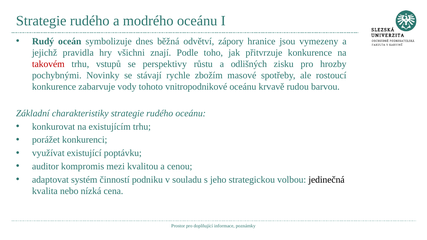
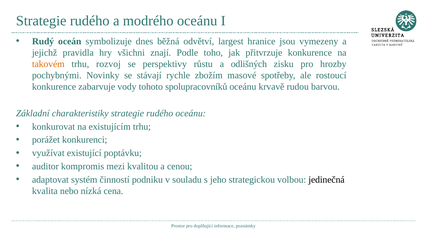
zápory: zápory -> largest (231, 41)
takovém colour: red -> orange (48, 64)
vstupů: vstupů -> rozvoj (108, 64)
vnitropodnikové: vnitropodnikové -> spolupracovníků (196, 87)
